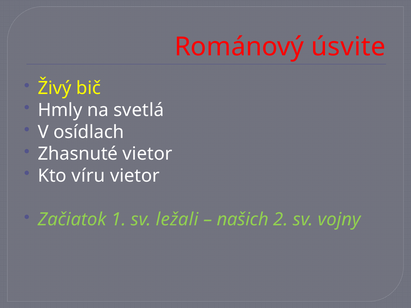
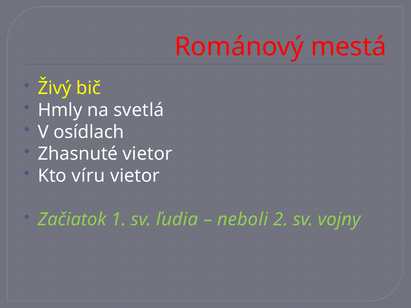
úsvite: úsvite -> mestá (349, 47)
ležali: ležali -> ľudia (177, 220)
našich: našich -> neboli (243, 220)
